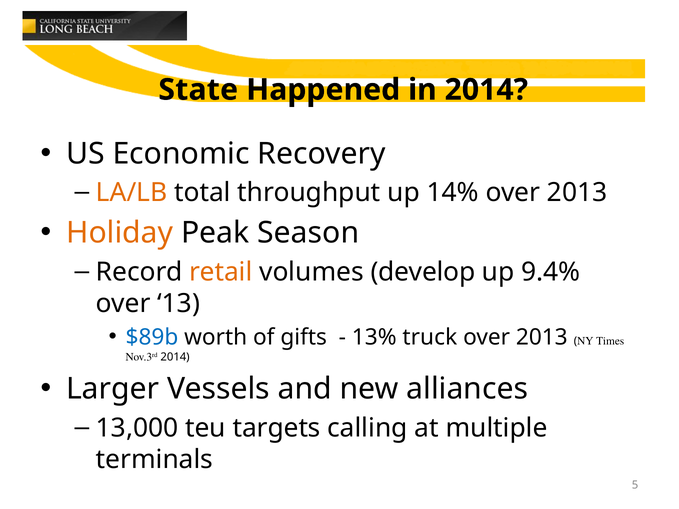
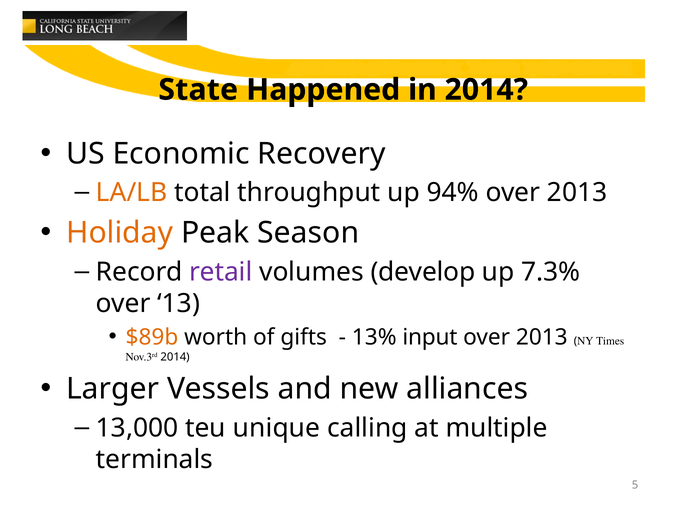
14%: 14% -> 94% (453, 193)
retail colour: orange -> purple (221, 272)
9.4%: 9.4% -> 7.3% (551, 272)
$89b colour: blue -> orange (152, 337)
truck: truck -> input (430, 337)
targets: targets -> unique (277, 428)
